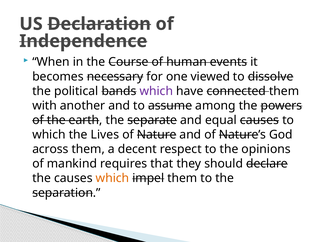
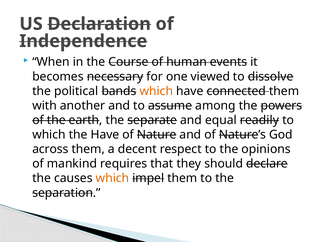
which colour: purple -> orange (156, 91)
equal causes: causes -> readily (259, 120)
the Lives: Lives -> Have (105, 135)
